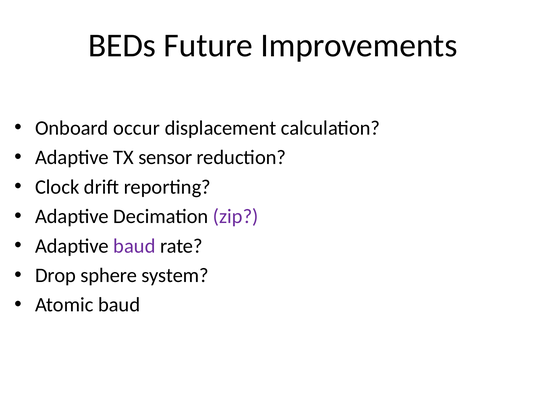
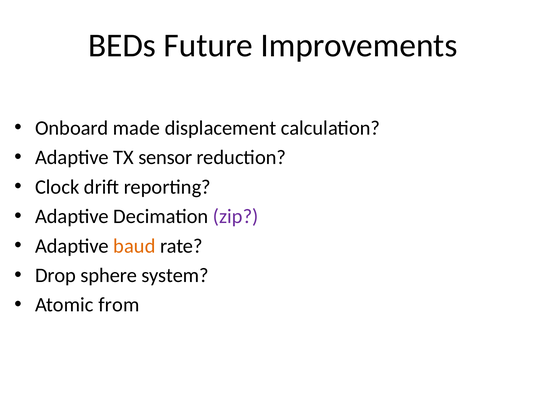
occur: occur -> made (137, 128)
baud colour: purple -> orange (134, 246)
Atomic baud: baud -> from (119, 305)
